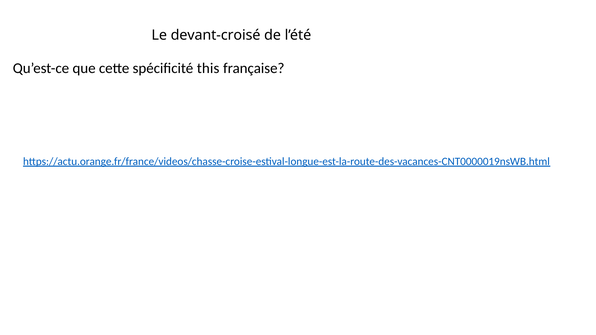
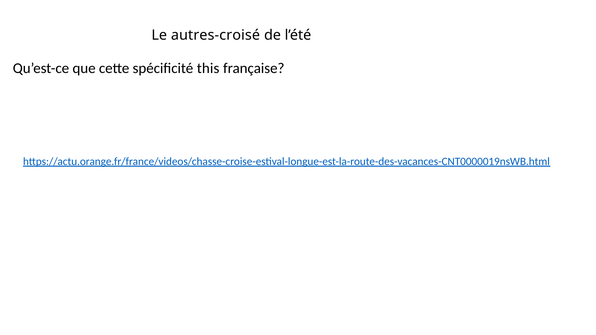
devant-croisé: devant-croisé -> autres-croisé (215, 35)
